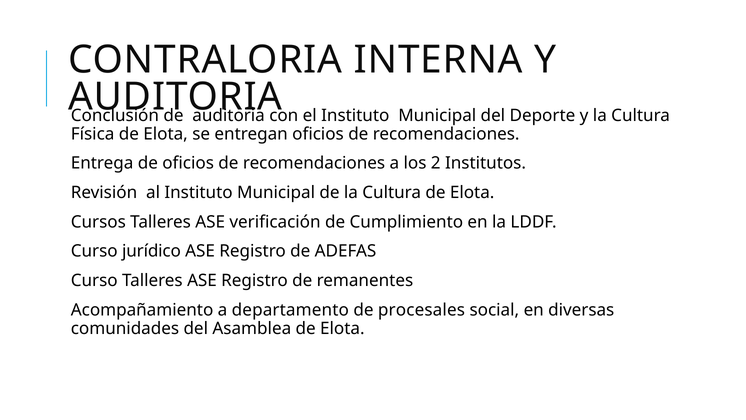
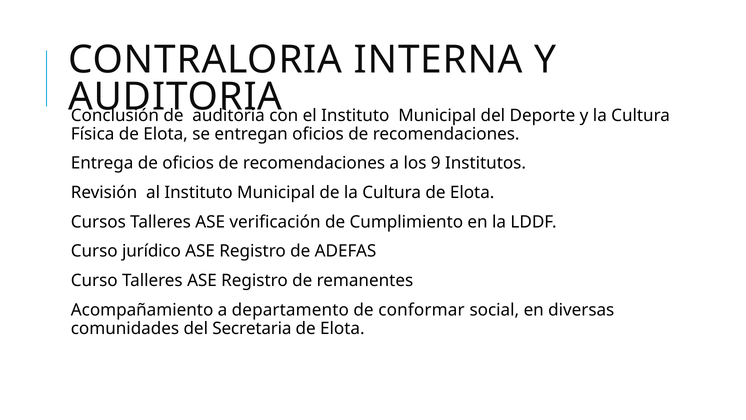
2: 2 -> 9 (436, 163)
procesales: procesales -> conformar (421, 310)
Asamblea: Asamblea -> Secretaria (252, 328)
